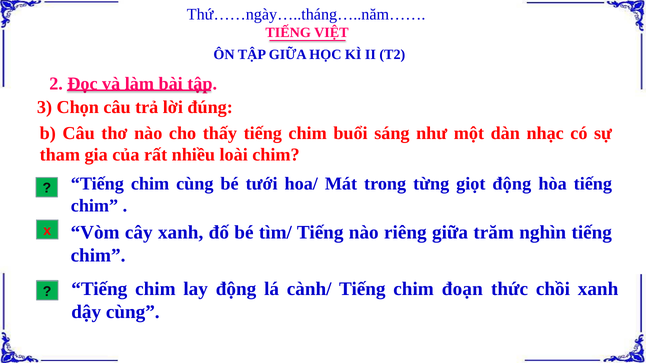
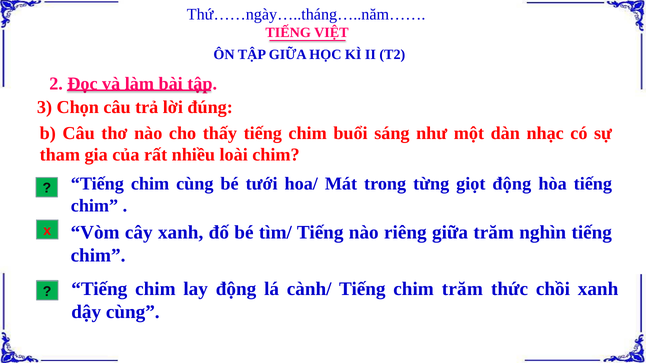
chim đoạn: đoạn -> trăm (462, 289)
